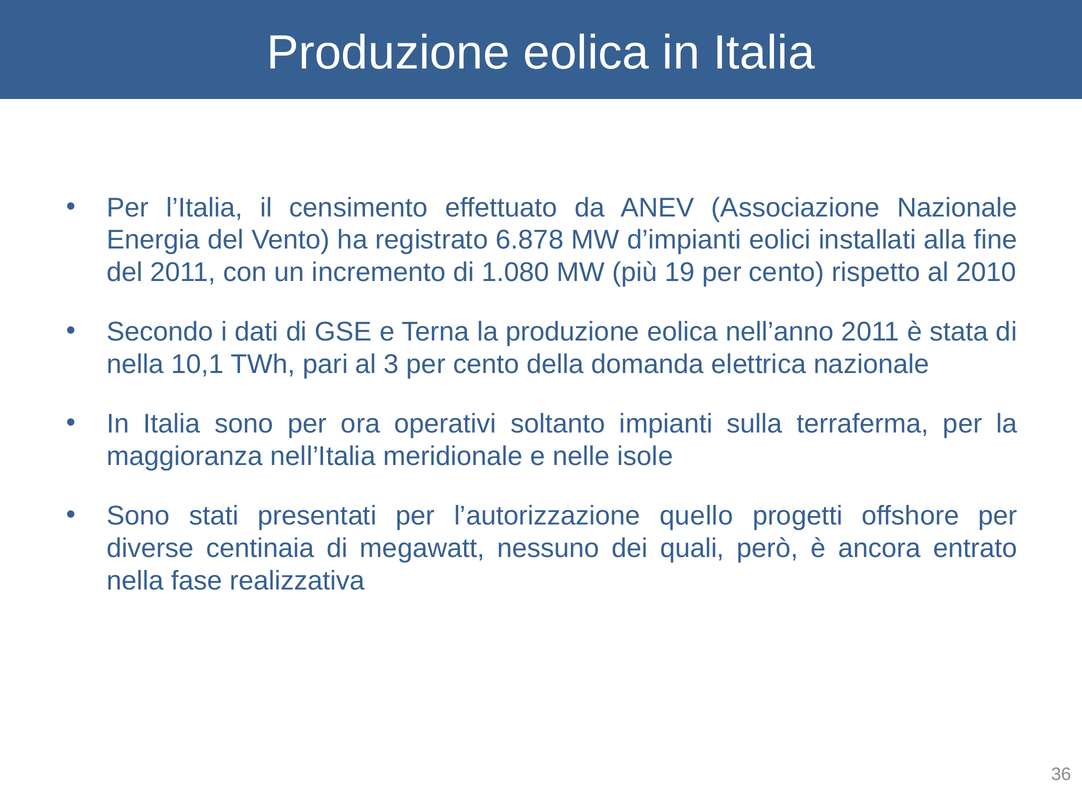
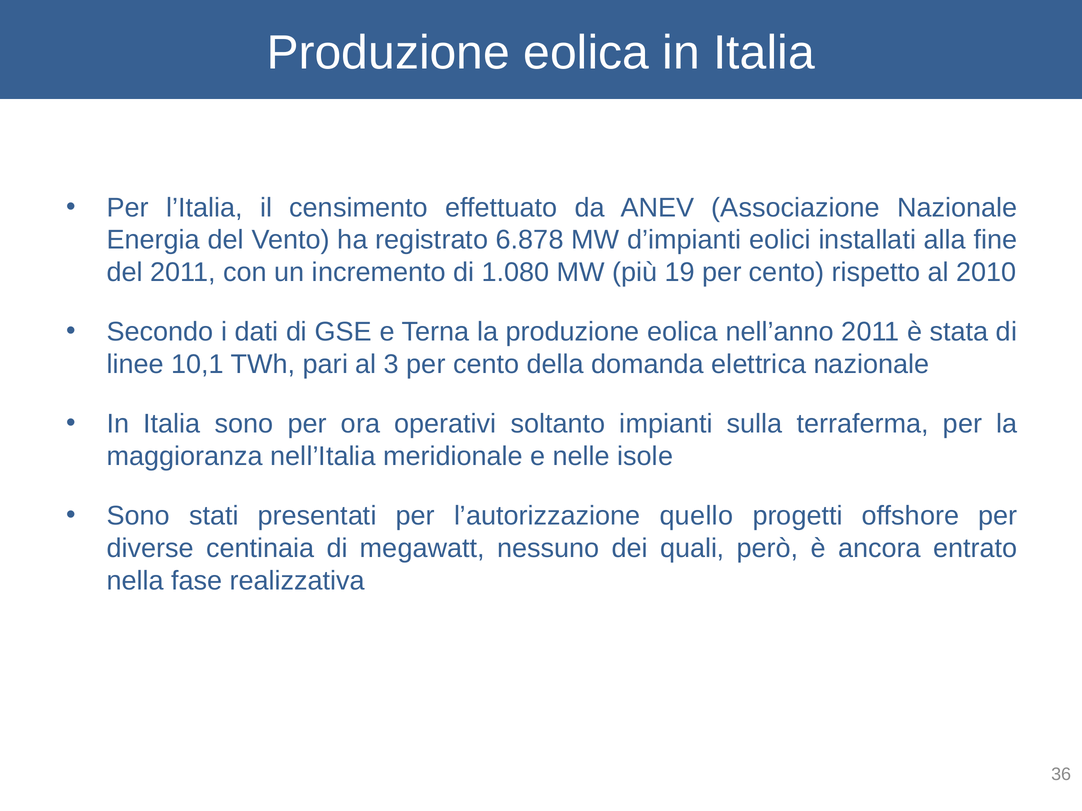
nella: nella -> linee (135, 365)
